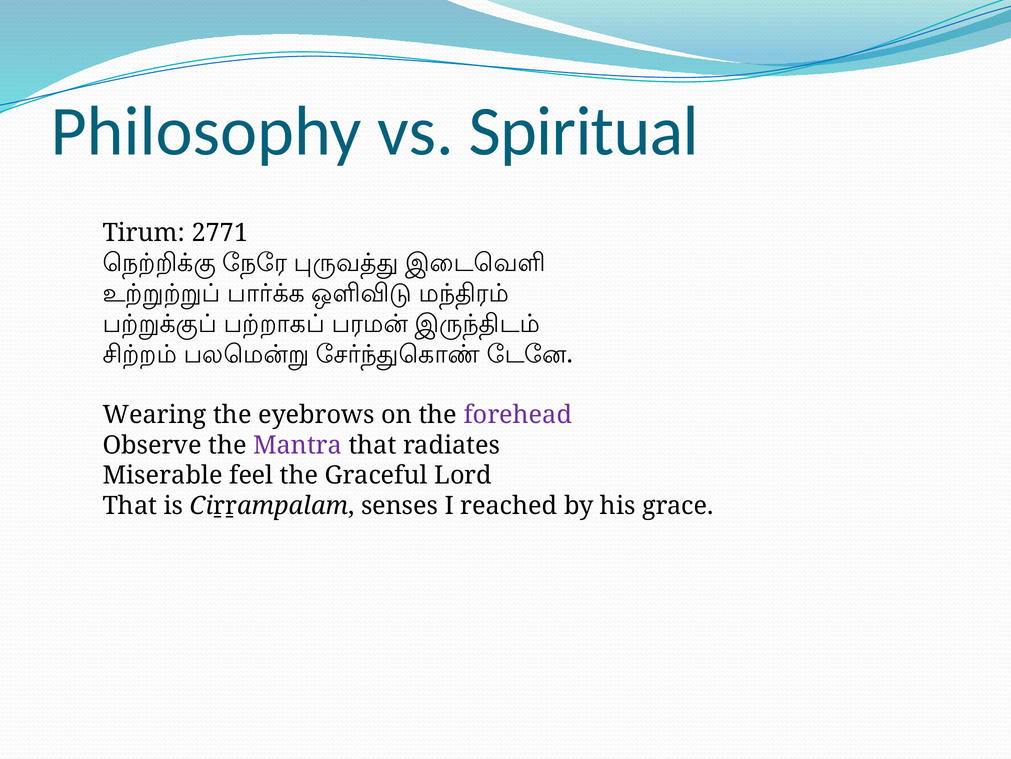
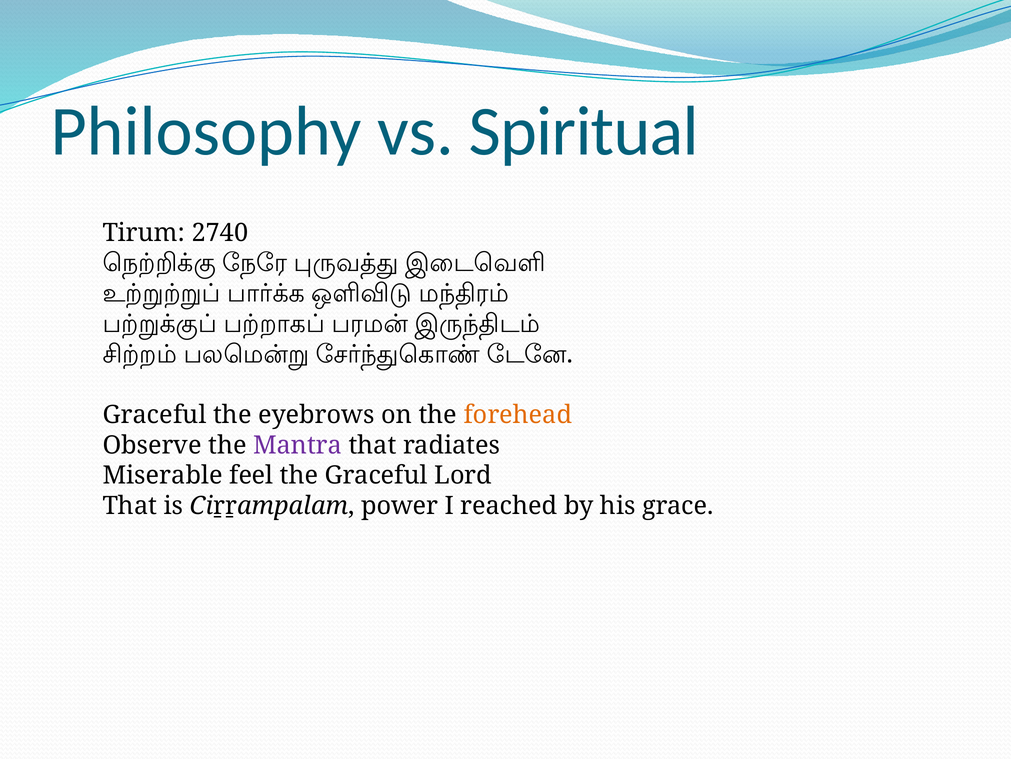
2771: 2771 -> 2740 (220, 233)
Wearing: Wearing -> Graceful (154, 414)
forehead colour: purple -> orange (518, 414)
senses: senses -> power (400, 505)
